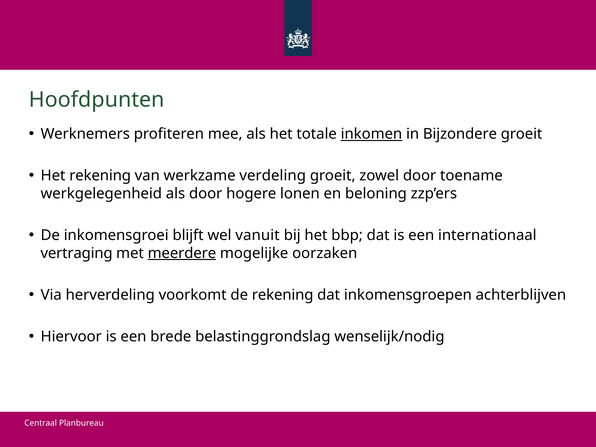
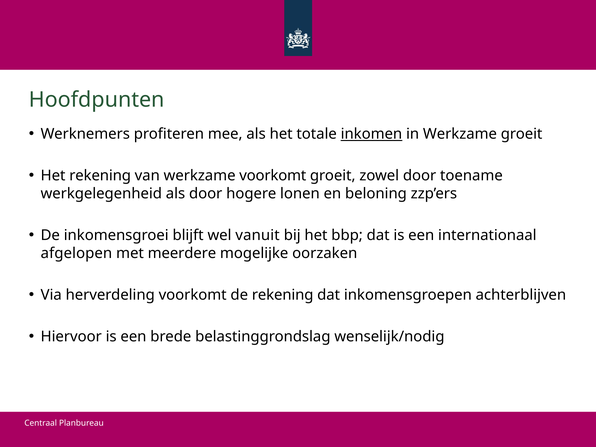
in Bijzondere: Bijzondere -> Werkzame (460, 134)
werkzame verdeling: verdeling -> voorkomt (273, 176)
vertraging: vertraging -> afgelopen (76, 253)
meerdere underline: present -> none (182, 253)
